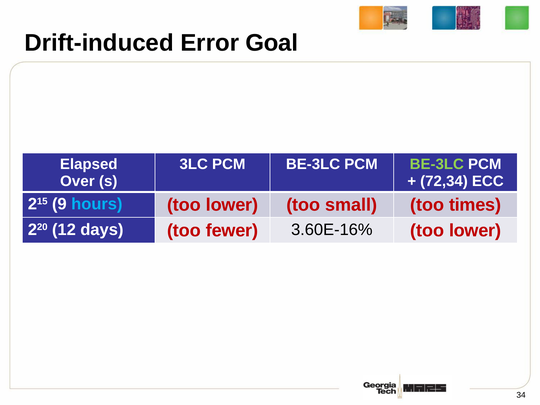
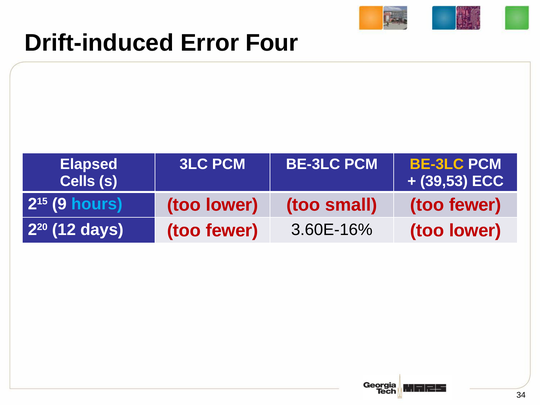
Goal: Goal -> Four (272, 43)
BE-3LC colour: light green -> yellow (437, 164)
Over: Over -> Cells (78, 181)
72,34: 72,34 -> 39,53 (444, 181)
small too times: times -> fewer (475, 205)
